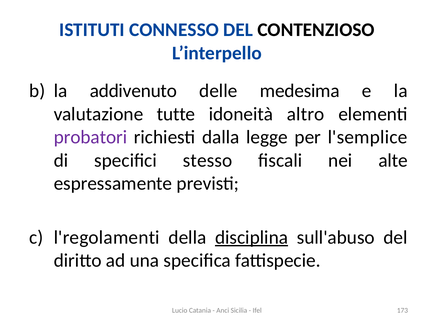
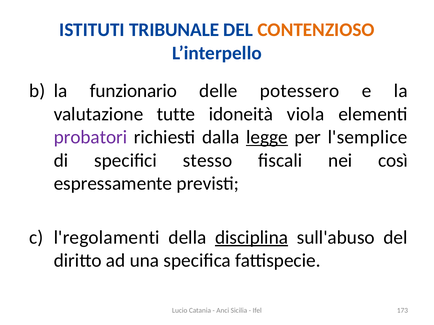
CONNESSO: CONNESSO -> TRIBUNALE (174, 30)
CONTENZIOSO colour: black -> orange (316, 30)
addivenuto: addivenuto -> funzionario (133, 91)
medesima: medesima -> potessero (300, 91)
altro: altro -> viola (306, 114)
legge underline: none -> present (267, 137)
alte: alte -> così (393, 161)
